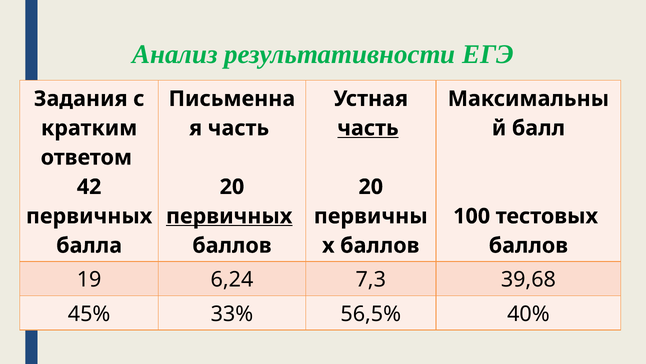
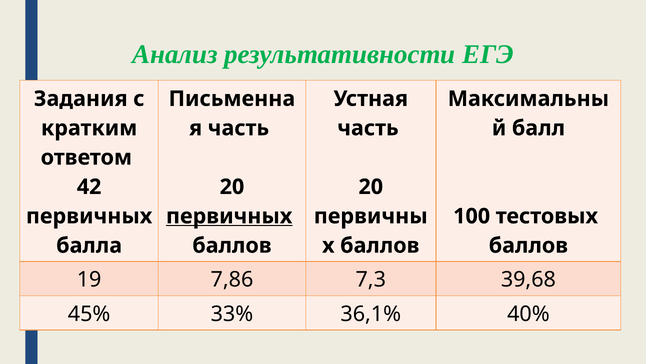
часть underline: present -> none (368, 128)
6,24: 6,24 -> 7,86 (232, 279)
56,5%: 56,5% -> 36,1% (371, 314)
